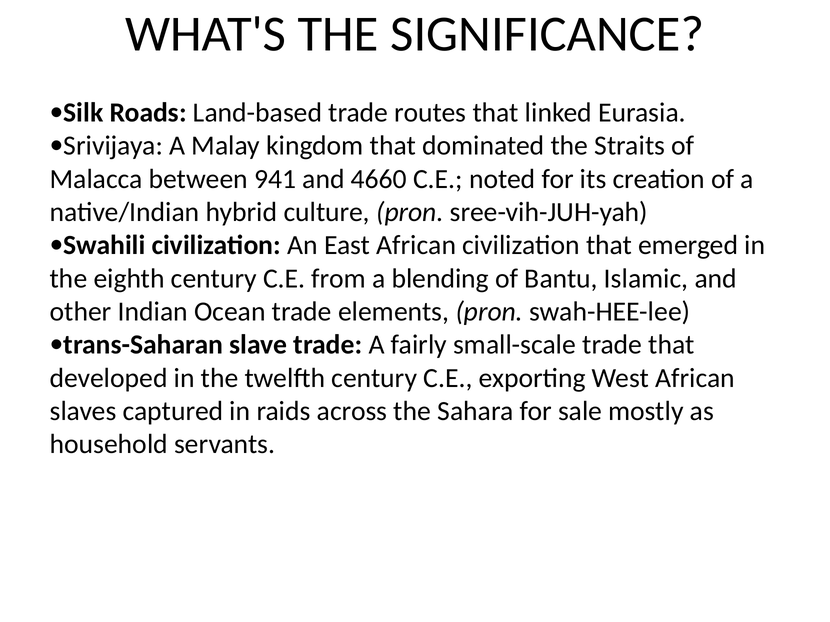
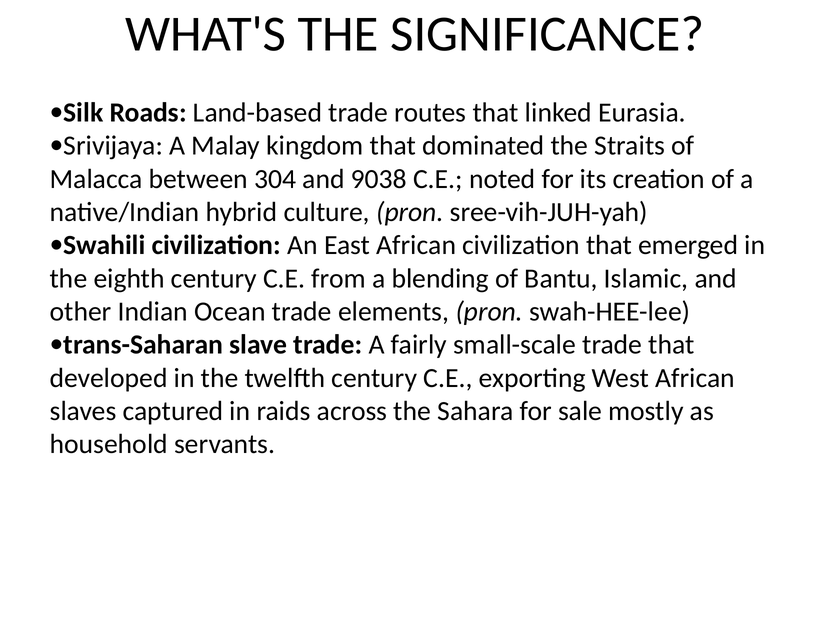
941: 941 -> 304 (275, 179)
4660: 4660 -> 9038 (379, 179)
